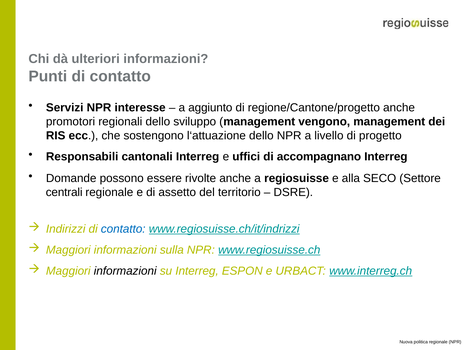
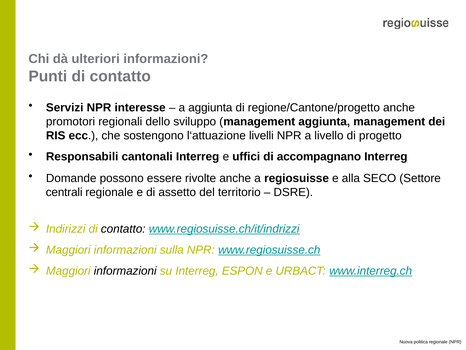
a aggiunto: aggiunto -> aggiunta (210, 107)
management vengono: vengono -> aggiunta (324, 121)
l‘attuazione dello: dello -> livelli (261, 135)
contatto colour: blue -> black (123, 229)
